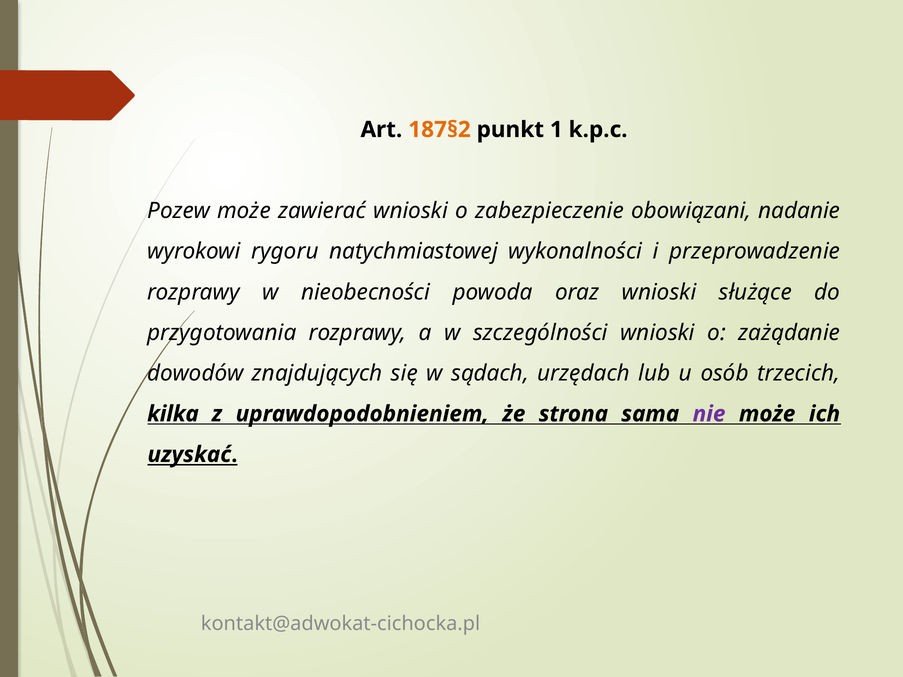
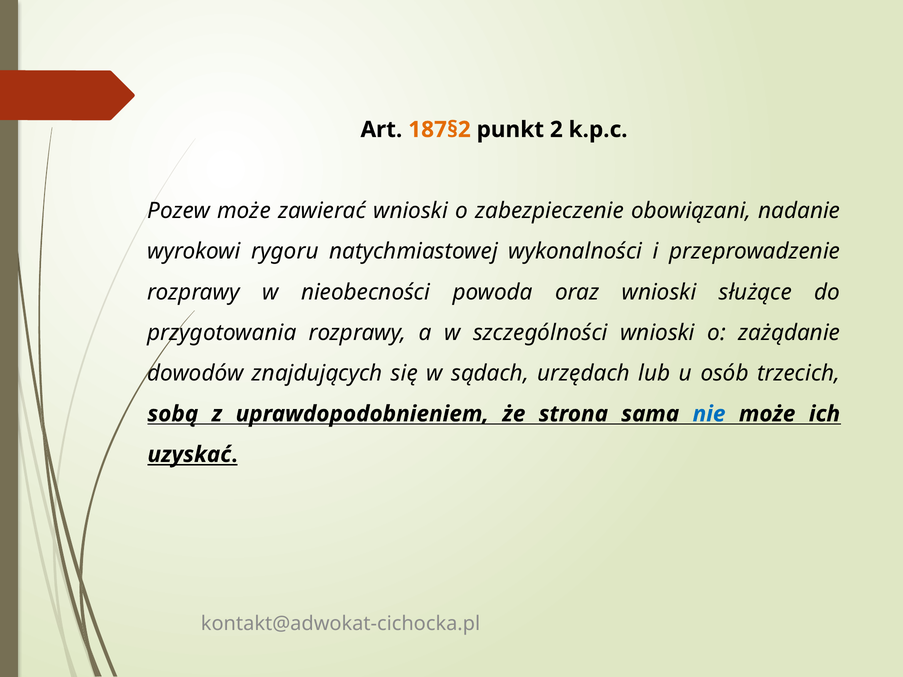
1: 1 -> 2 (556, 130)
kilka: kilka -> sobą (173, 414)
nie colour: purple -> blue (709, 414)
